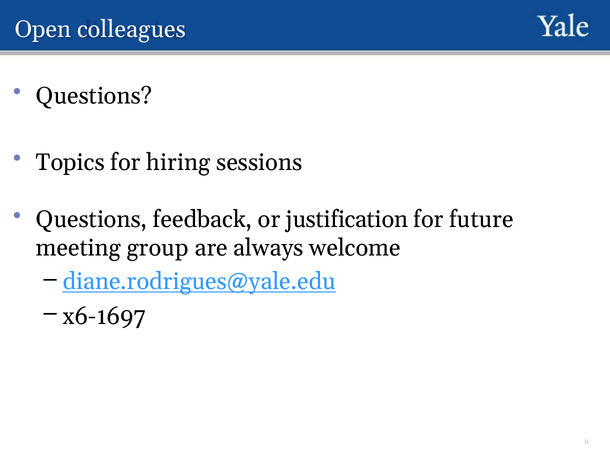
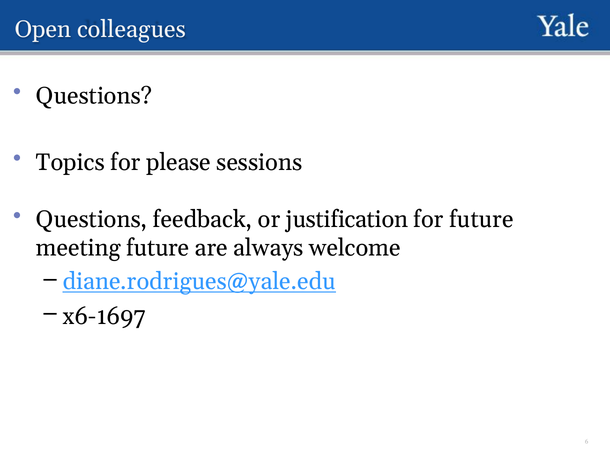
hiring: hiring -> please (179, 162)
meeting group: group -> future (158, 248)
